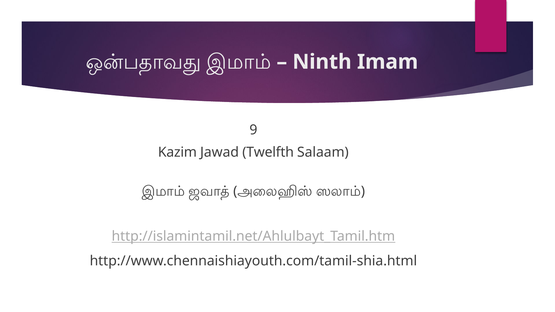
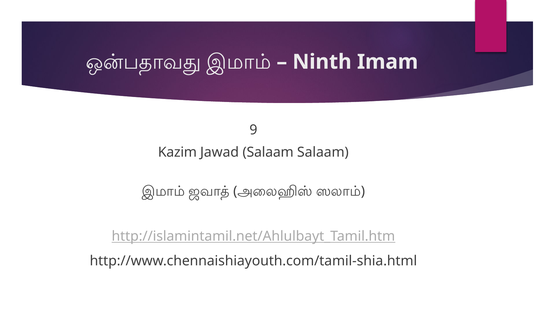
Jawad Twelfth: Twelfth -> Salaam (268, 152)
